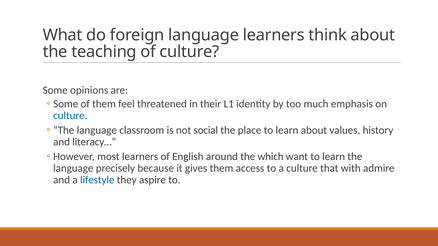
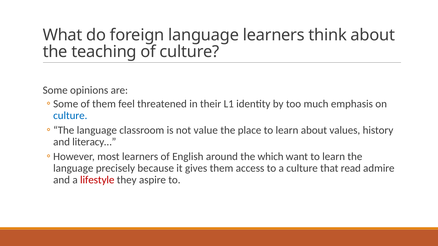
social: social -> value (206, 130)
with: with -> read (351, 168)
lifestyle colour: blue -> red (97, 180)
